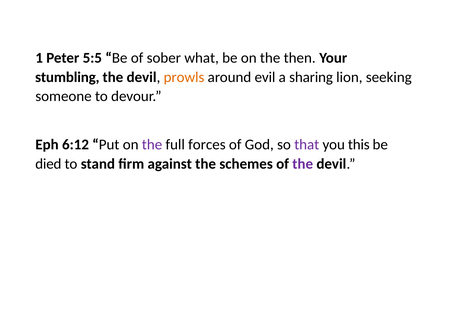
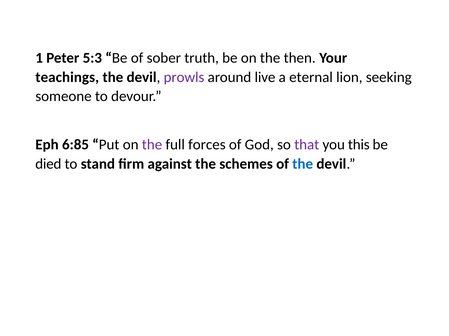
5:5: 5:5 -> 5:3 (92, 58)
what: what -> truth (202, 58)
stumbling: stumbling -> teachings (67, 77)
prowls colour: orange -> purple (184, 77)
evil: evil -> live (265, 77)
sharing: sharing -> eternal (311, 77)
6:12: 6:12 -> 6:85 (75, 145)
the colour: purple -> blue (303, 164)
